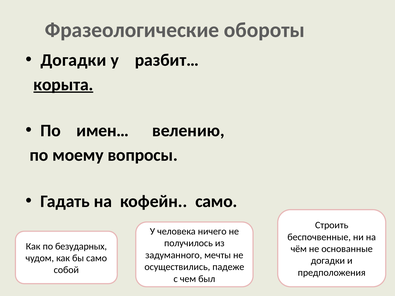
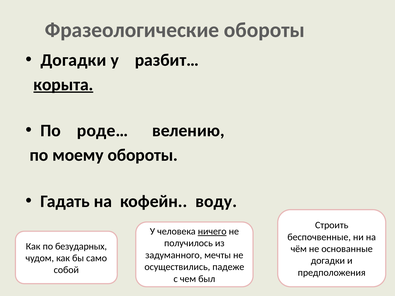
имен…: имен… -> роде… (102, 131)
моему вопросы: вопросы -> обороты (143, 155)
кофейн само: само -> воду (216, 201)
ничего underline: none -> present (212, 232)
